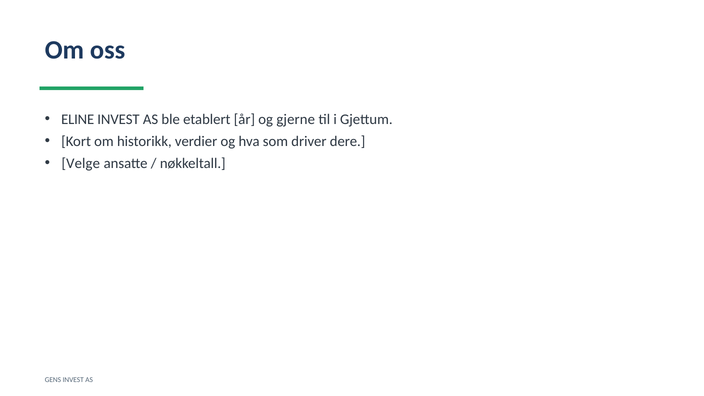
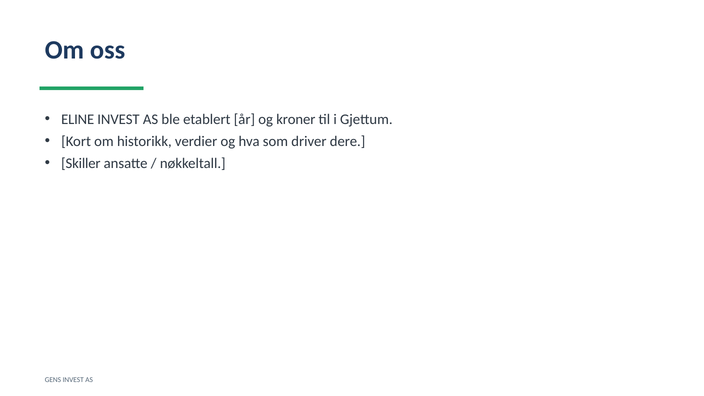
gjerne: gjerne -> kroner (296, 119)
Velge: Velge -> Skiller (81, 163)
